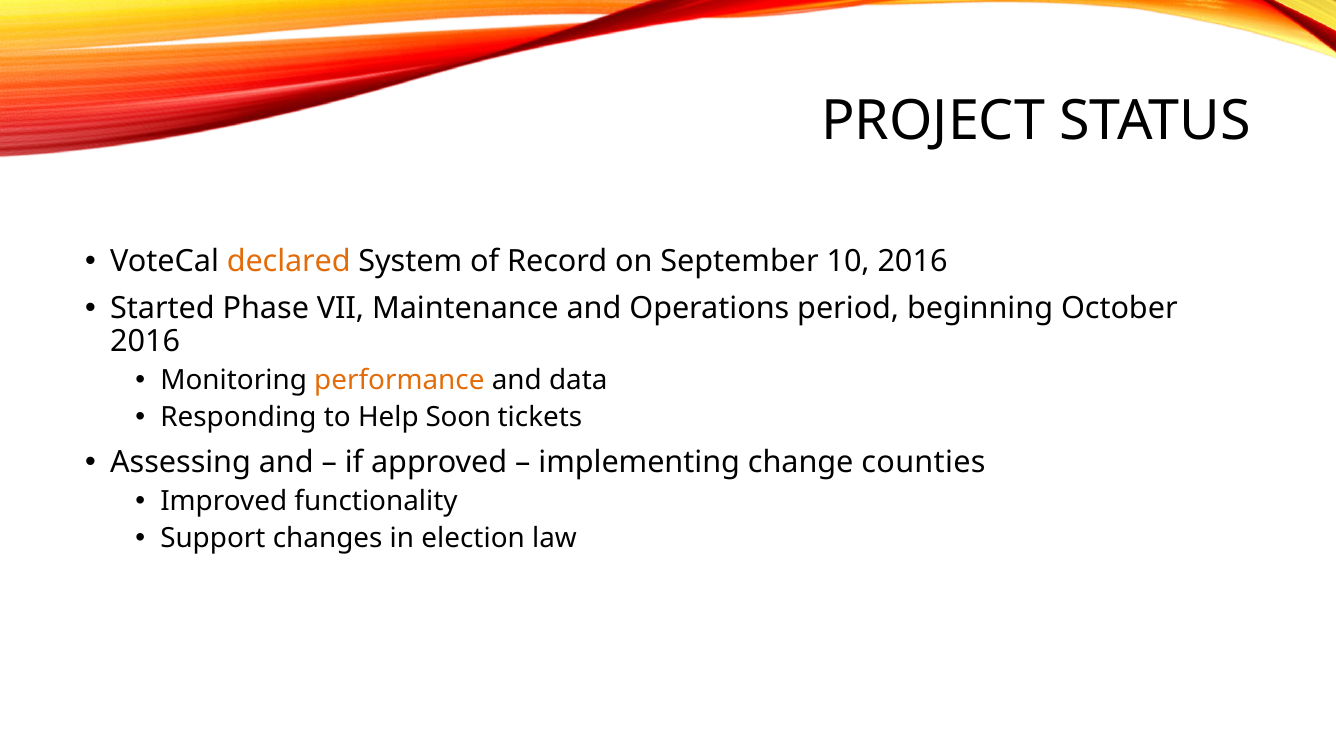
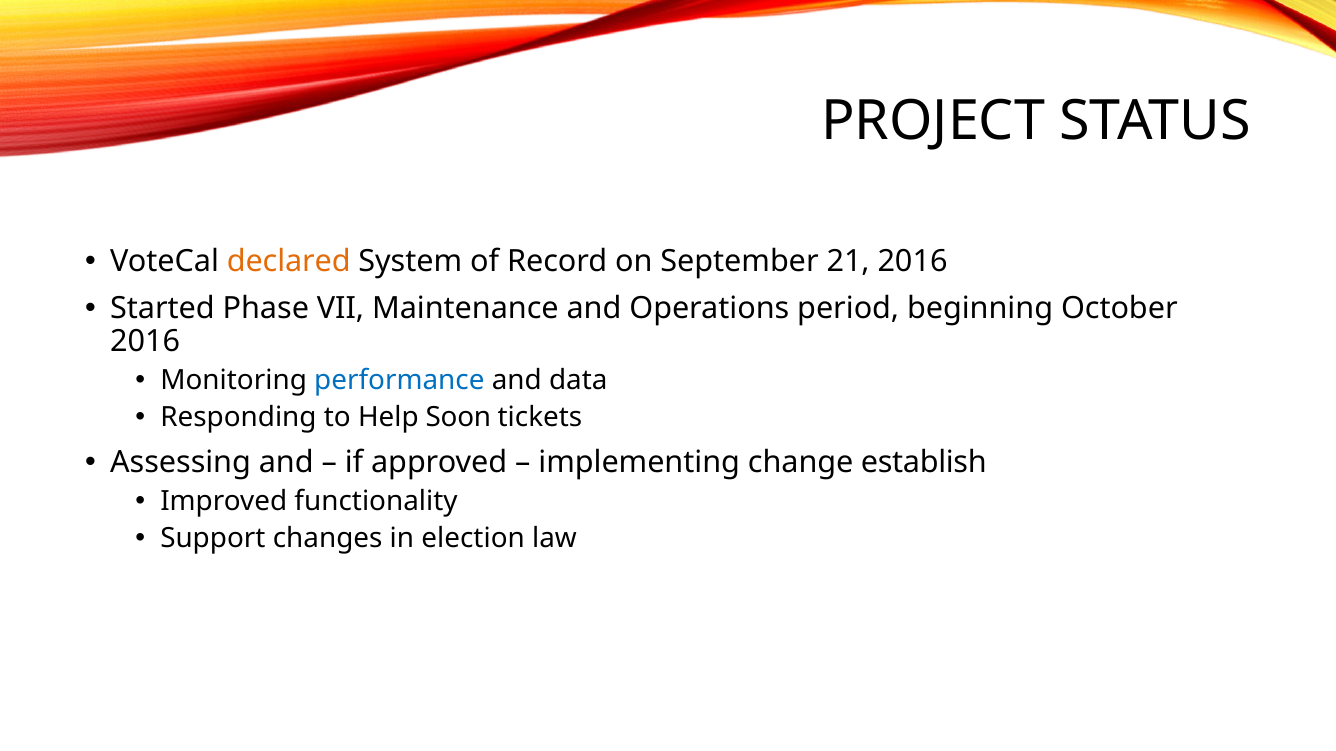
10: 10 -> 21 (848, 262)
performance colour: orange -> blue (399, 380)
counties: counties -> establish (924, 463)
